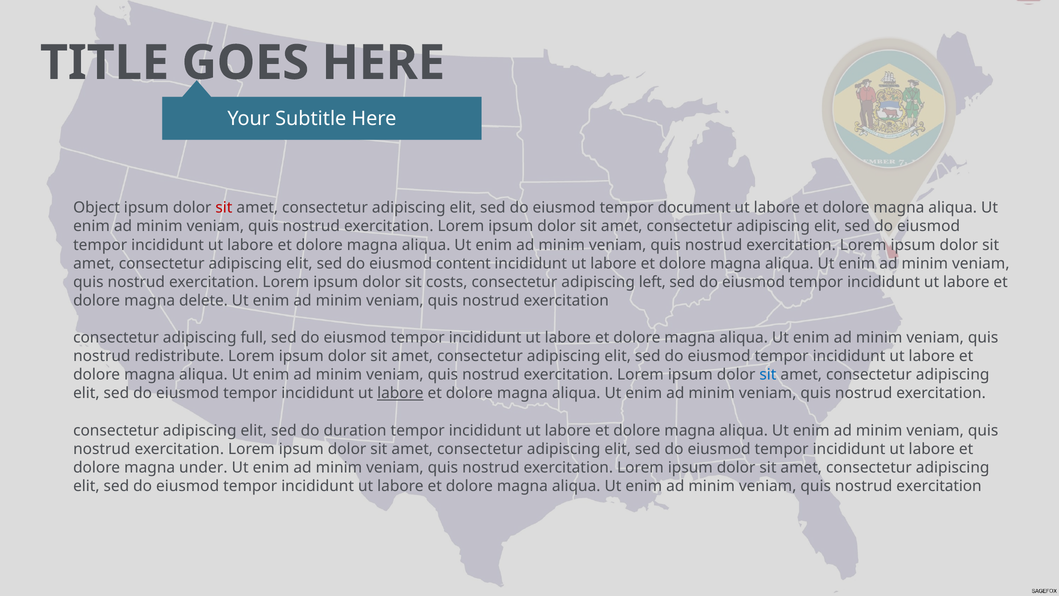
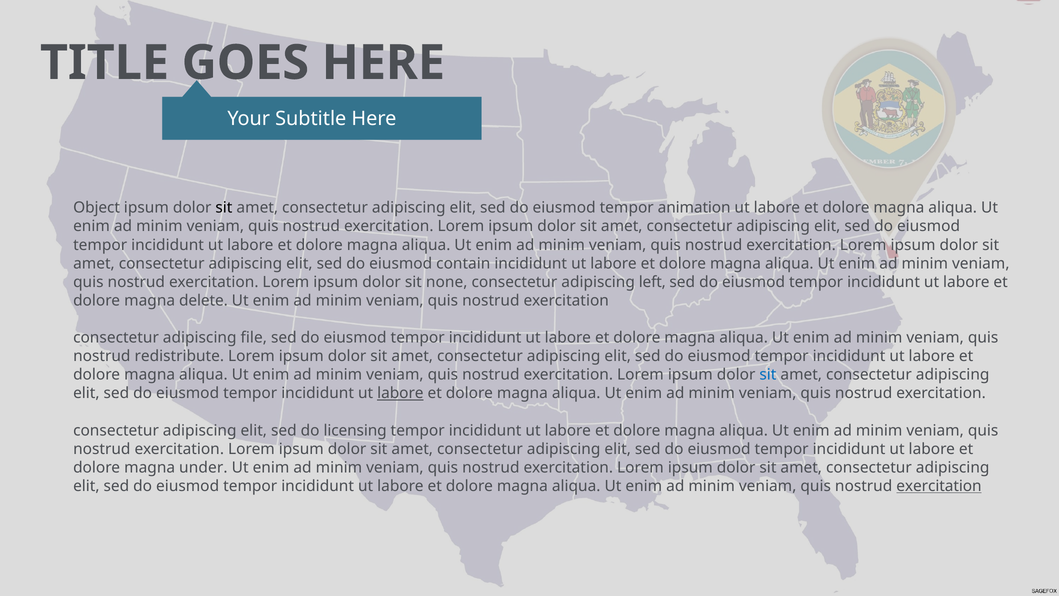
sit colour: red -> black (224, 208)
document: document -> animation (694, 208)
content: content -> contain (463, 263)
costs: costs -> none (447, 282)
full: full -> file (254, 337)
duration: duration -> licensing (355, 430)
exercitation underline: none -> present (939, 486)
